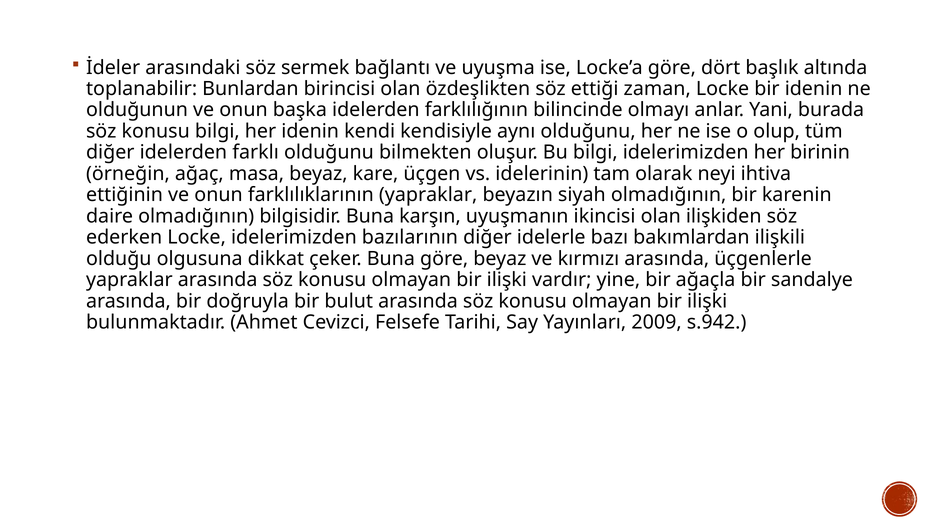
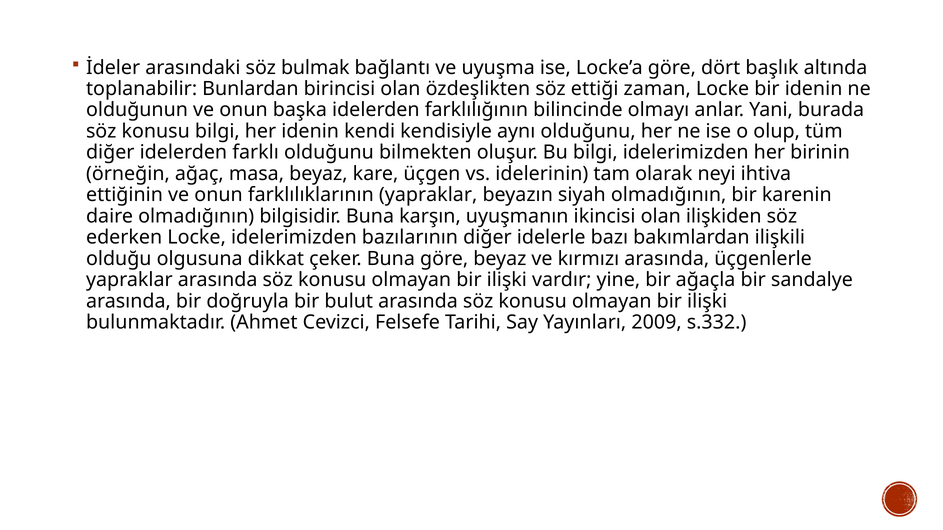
sermek: sermek -> bulmak (315, 68)
s.942: s.942 -> s.332 (717, 323)
